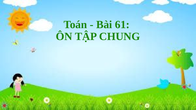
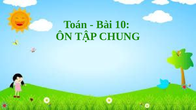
61: 61 -> 10 (122, 25)
